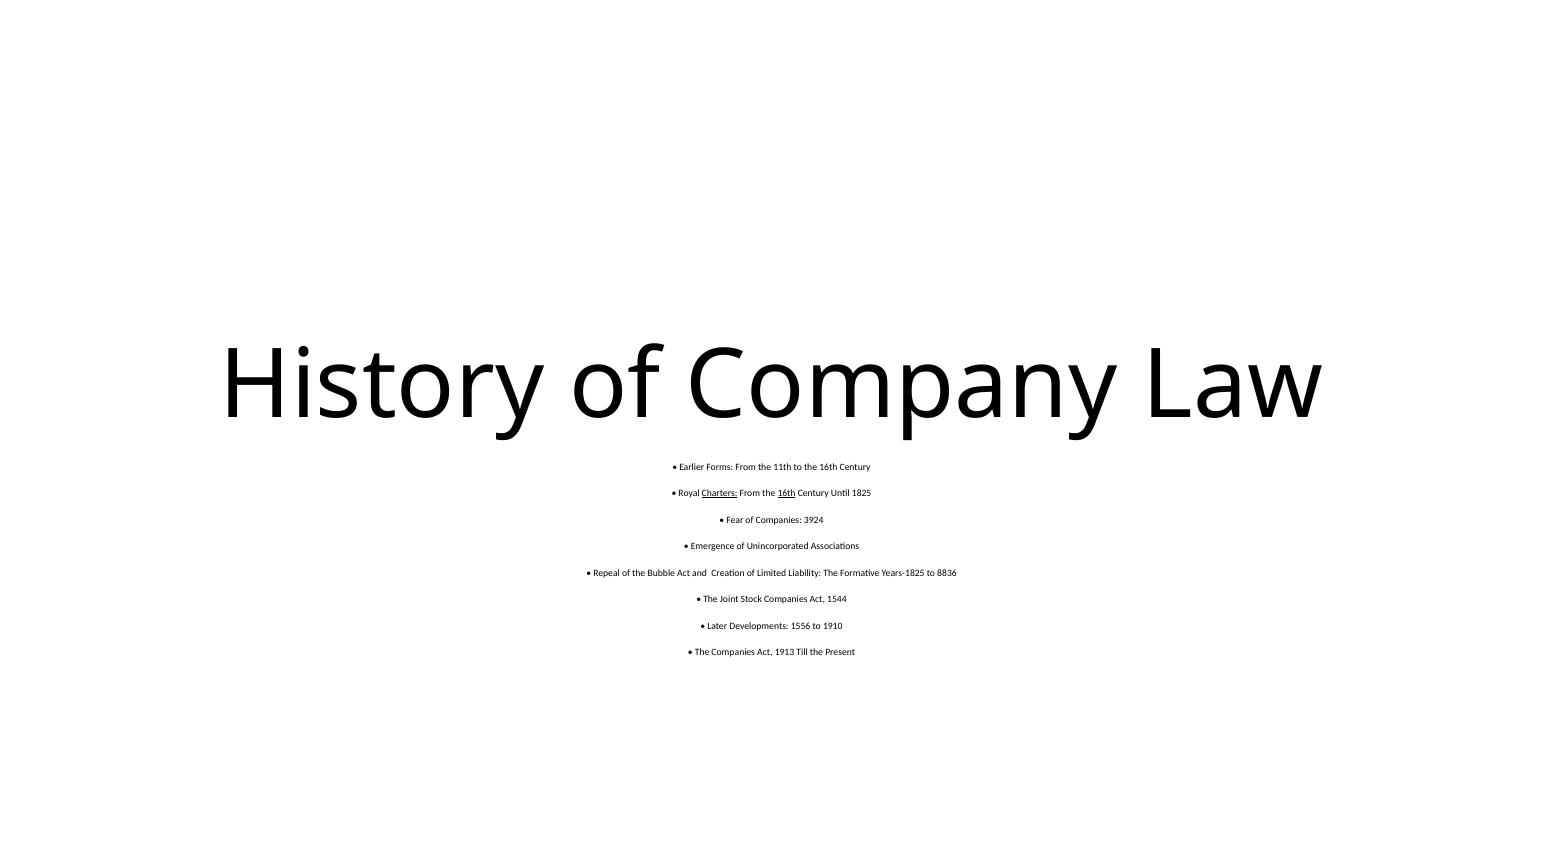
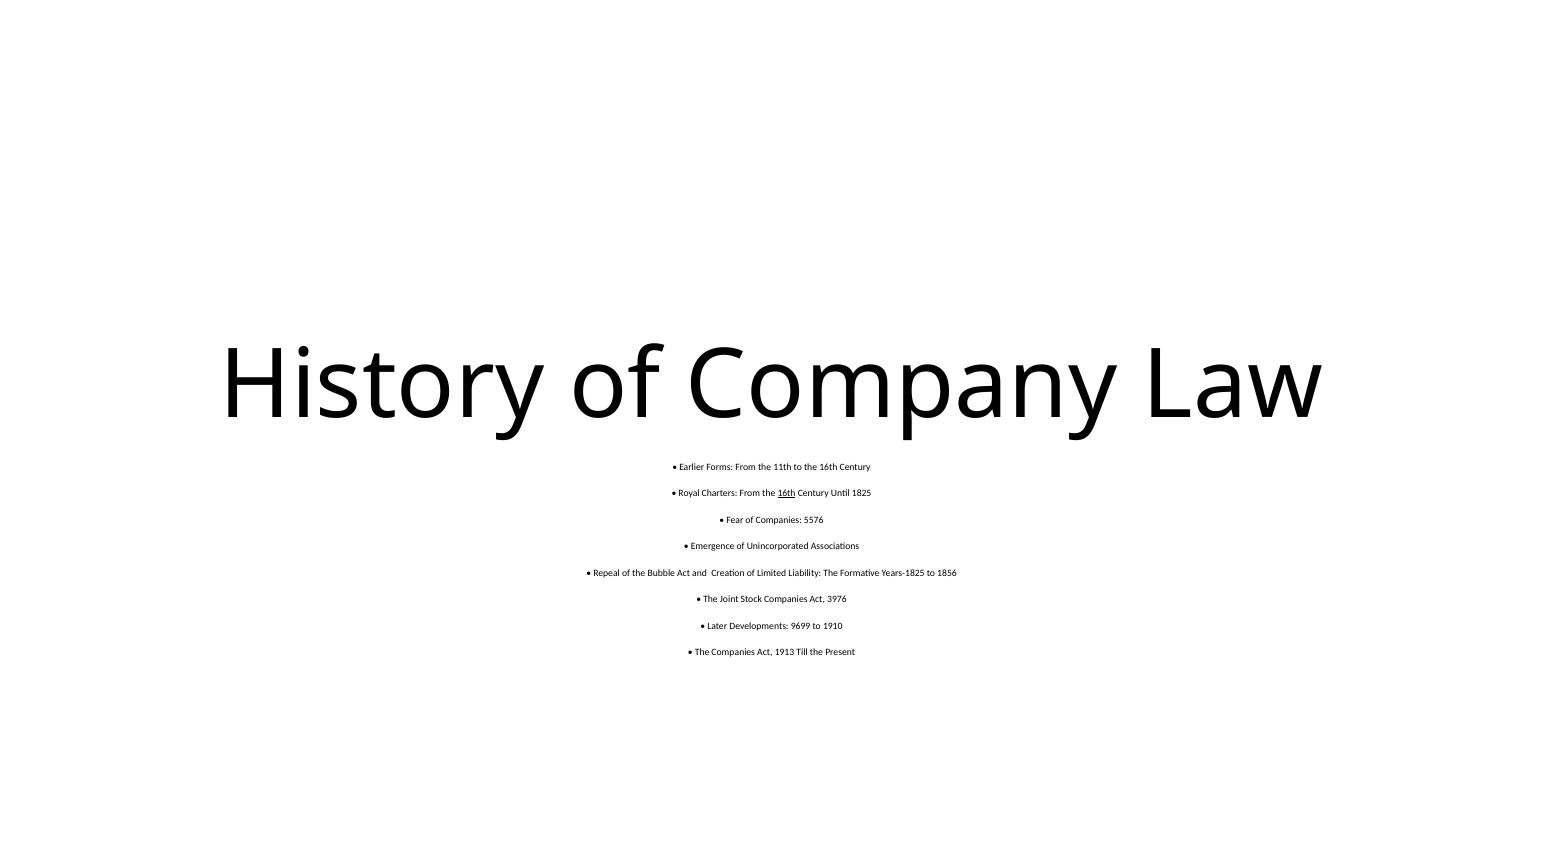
Charters underline: present -> none (720, 493)
3924: 3924 -> 5576 (814, 520)
8836: 8836 -> 1856 (947, 573)
1544: 1544 -> 3976 (837, 599)
1556: 1556 -> 9699 (801, 626)
